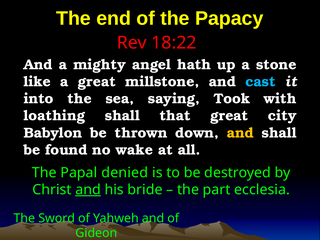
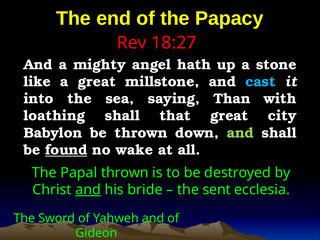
18:22: 18:22 -> 18:27 (174, 43)
Took: Took -> Than (232, 99)
and colour: yellow -> light green (240, 133)
found underline: none -> present (66, 150)
Papal denied: denied -> thrown (125, 173)
part: part -> sent (217, 190)
